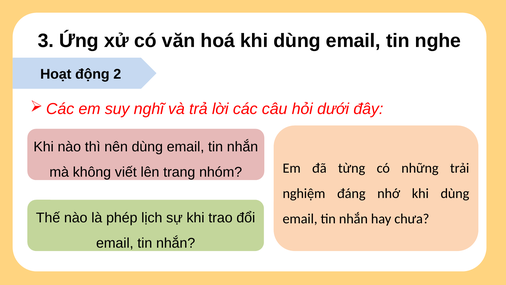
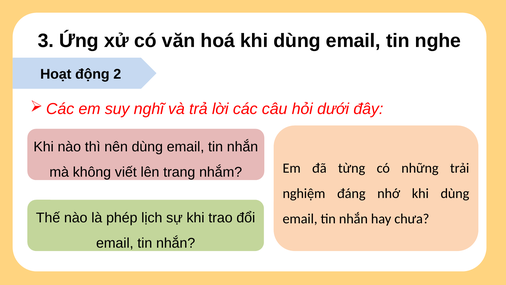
nhóm: nhóm -> nhắm (221, 172)
